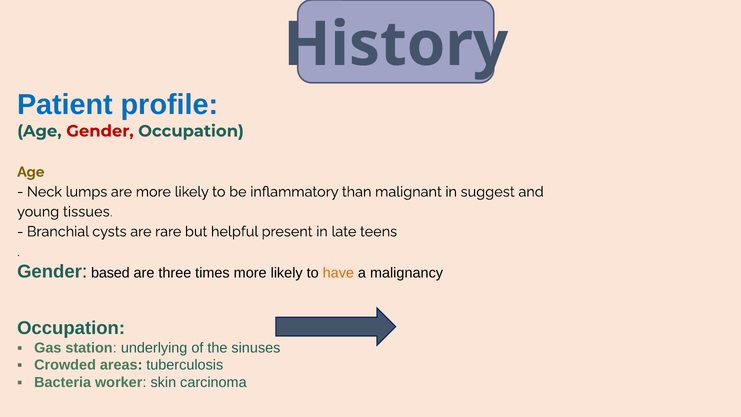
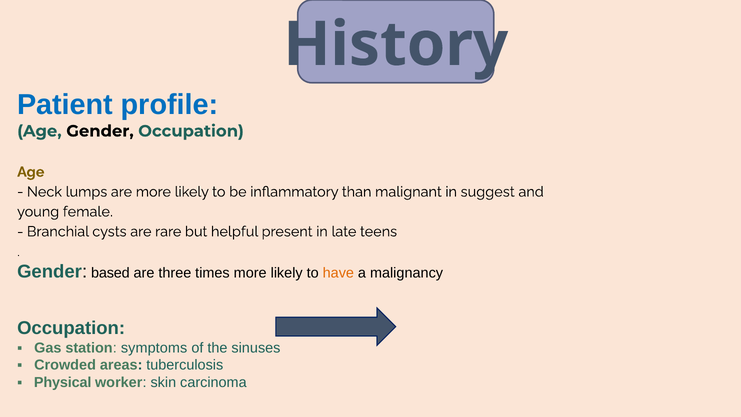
Gender colour: red -> black (100, 131)
tissues: tissues -> female (88, 212)
underlying: underlying -> symptoms (154, 348)
Bacteria: Bacteria -> Physical (63, 382)
